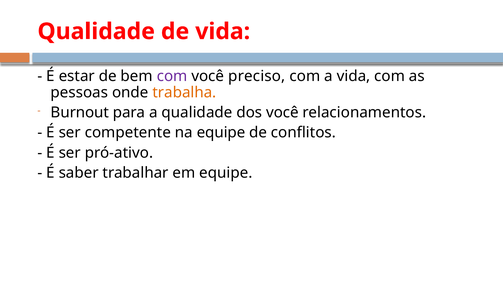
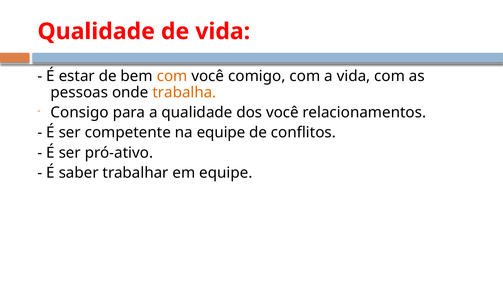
com colour: purple -> orange (172, 76)
preciso: preciso -> comigo (257, 76)
Burnout: Burnout -> Consigo (80, 113)
